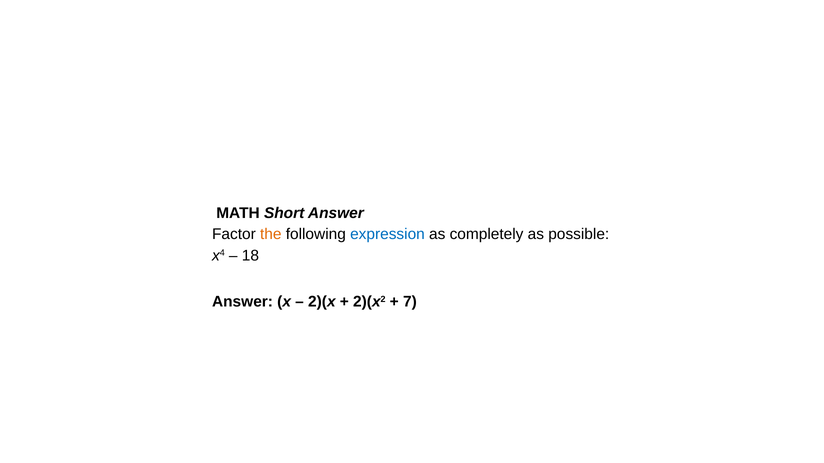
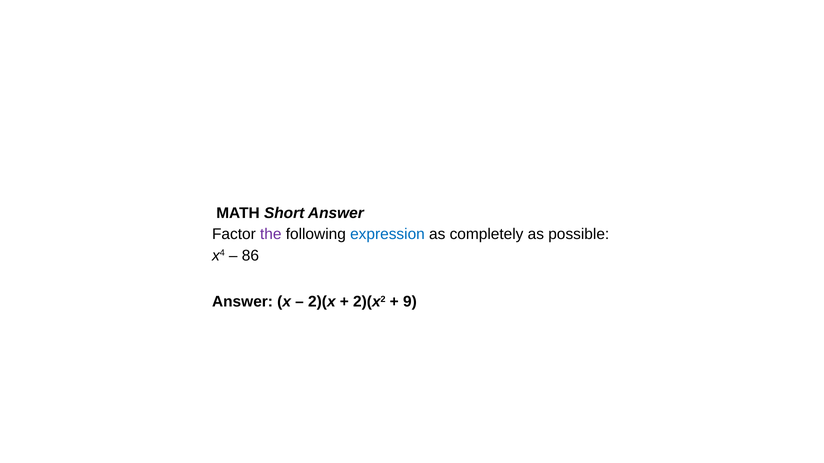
the colour: orange -> purple (271, 234)
18: 18 -> 86 (250, 256)
7: 7 -> 9 (410, 302)
